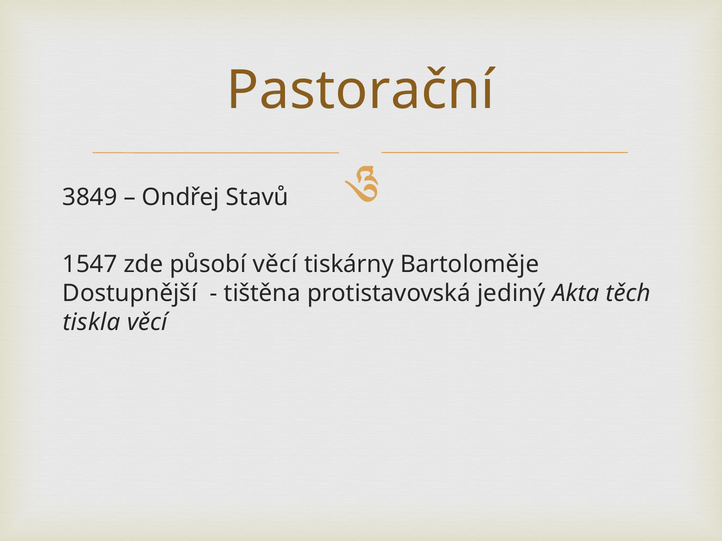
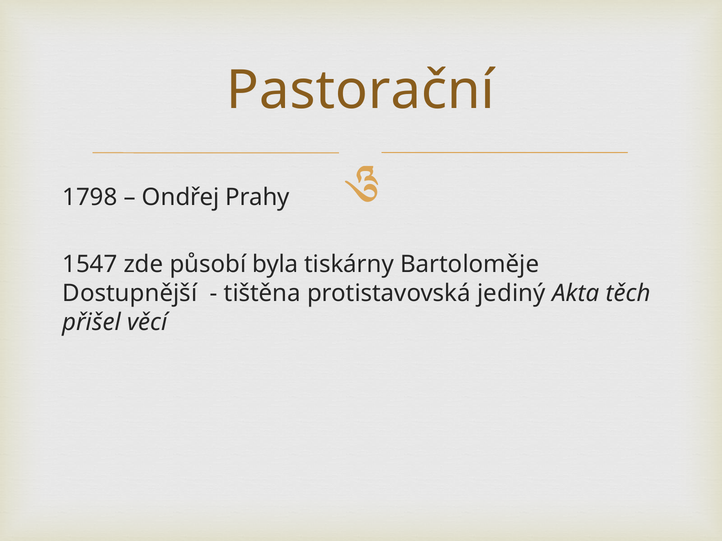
3849: 3849 -> 1798 (90, 197)
Stavů: Stavů -> Prahy (258, 197)
působí věcí: věcí -> byla (275, 265)
tiskla: tiskla -> přišel (92, 322)
